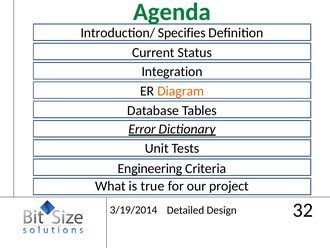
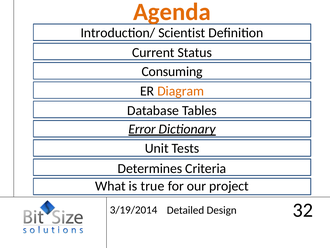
Agenda colour: green -> orange (172, 12)
Specifies: Specifies -> Scientist (182, 33)
Integration: Integration -> Consuming (172, 71)
Engineering: Engineering -> Determines (150, 168)
